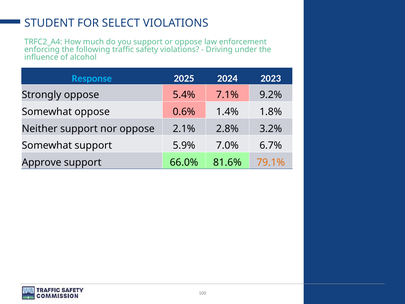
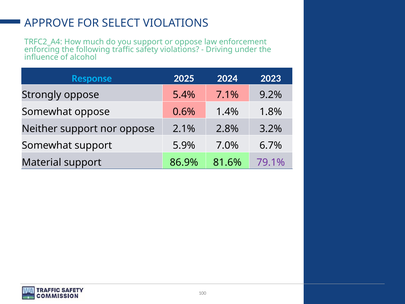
STUDENT: STUDENT -> APPROVE (49, 23)
Approve: Approve -> Material (42, 162)
66.0%: 66.0% -> 86.9% (184, 162)
79.1% colour: orange -> purple (271, 162)
